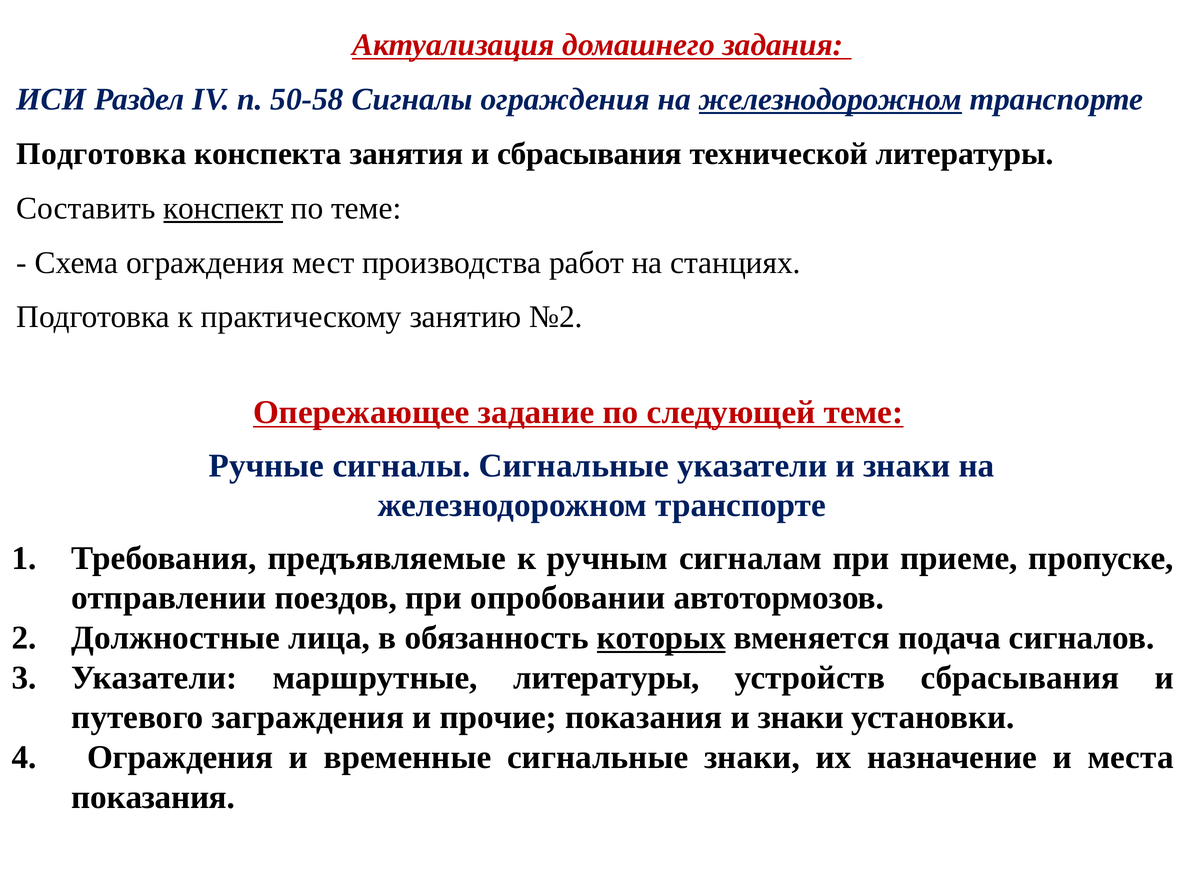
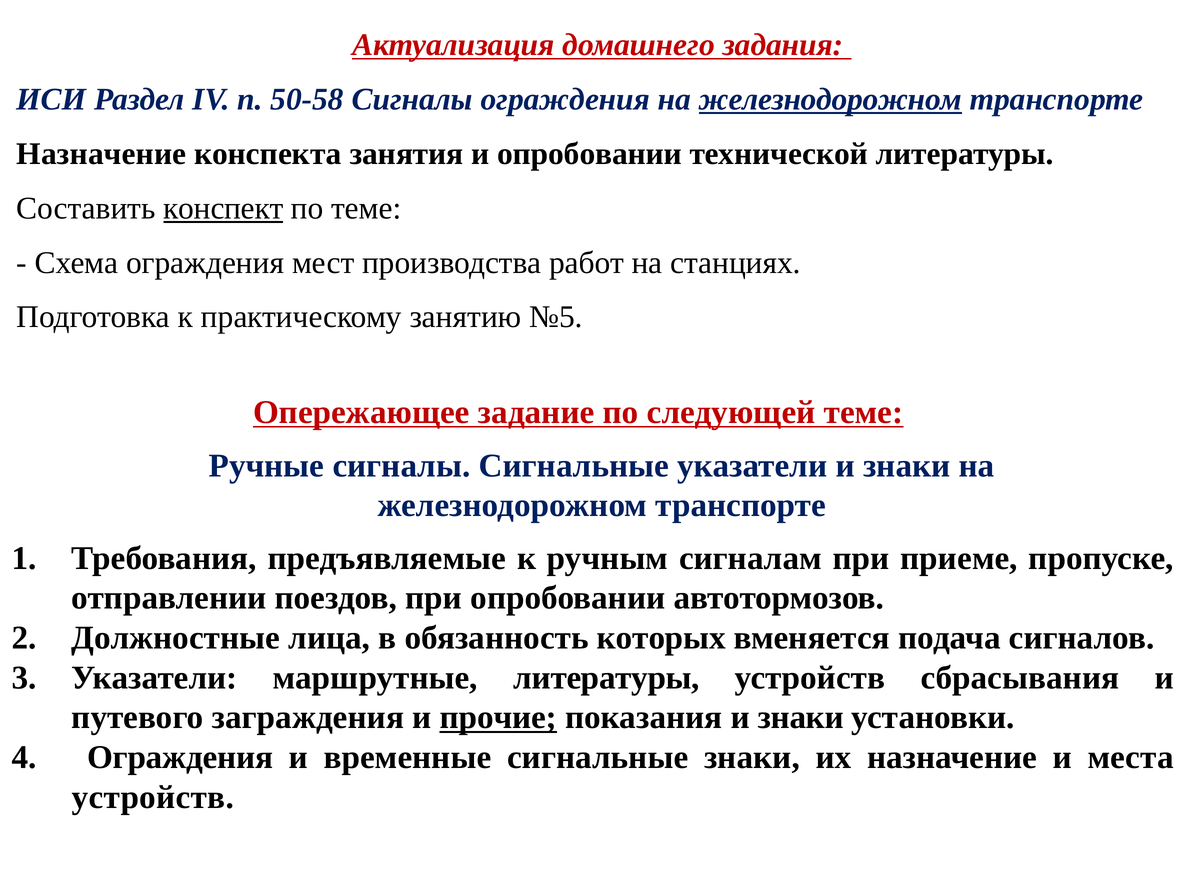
Подготовка: Подготовка -> Назначение (101, 154)
и сбрасывания: сбрасывания -> опробовании (590, 154)
№2: №2 -> №5 (556, 317)
которых underline: present -> none (661, 638)
прочие underline: none -> present (498, 718)
показания: показания -> устройств (153, 797)
